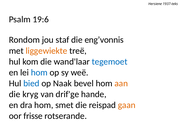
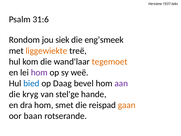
19:6: 19:6 -> 31:6 (41, 19)
staf: staf -> siek (62, 40)
eng’vonnis: eng’vonnis -> eng’smeek (104, 40)
tegemoet colour: blue -> orange (110, 61)
hom colour: blue -> purple (39, 72)
Naak: Naak -> Daag (62, 83)
aan colour: orange -> purple (121, 83)
drif'ge: drif'ge -> stel'ge (67, 94)
frisse: frisse -> baan (33, 116)
